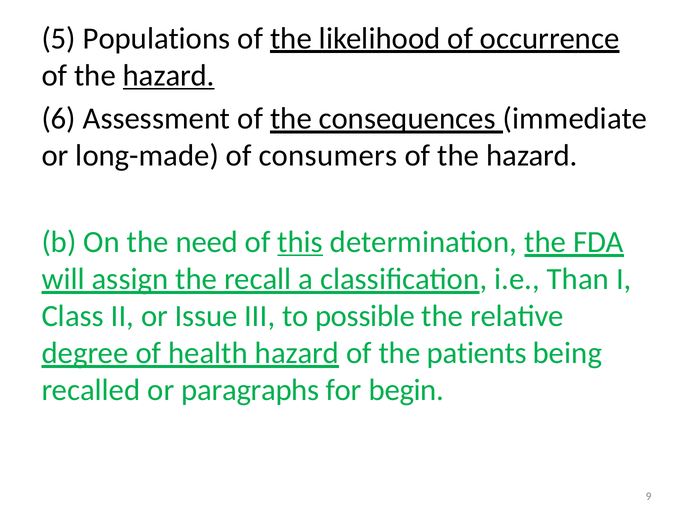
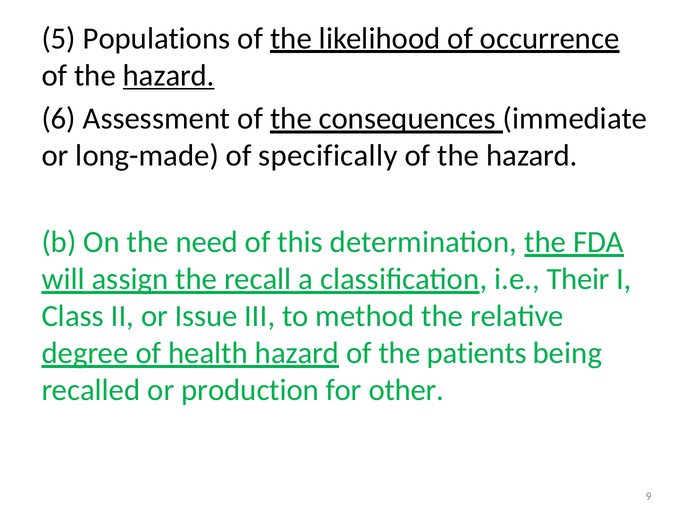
consumers: consumers -> specifically (328, 156)
this underline: present -> none (300, 242)
Than: Than -> Their (578, 279)
possible: possible -> method (365, 316)
paragraphs: paragraphs -> production (250, 390)
begin: begin -> other (406, 390)
